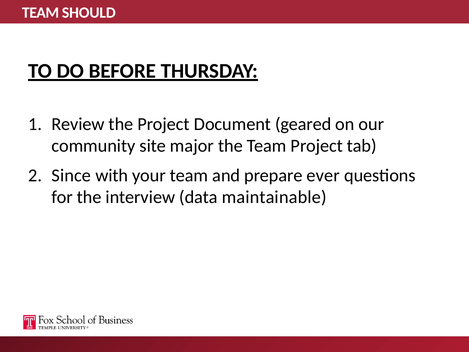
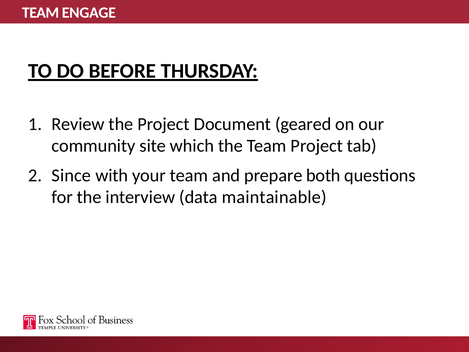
SHOULD: SHOULD -> ENGAGE (89, 13)
major: major -> which (192, 146)
ever: ever -> both (323, 175)
